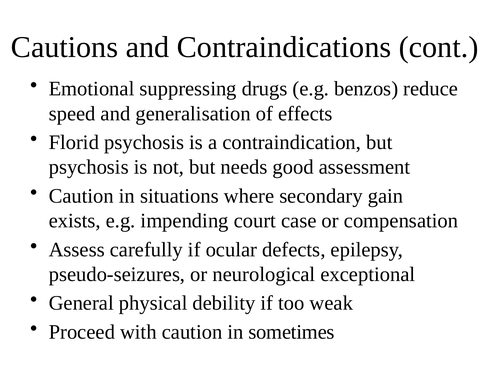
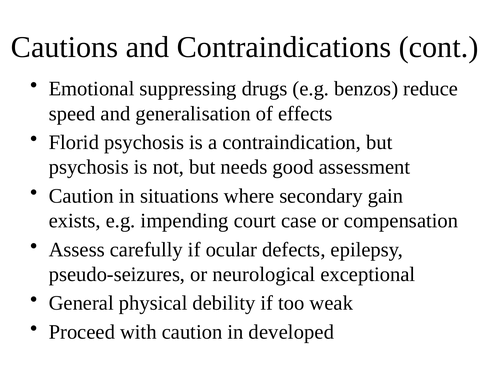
sometimes: sometimes -> developed (291, 332)
